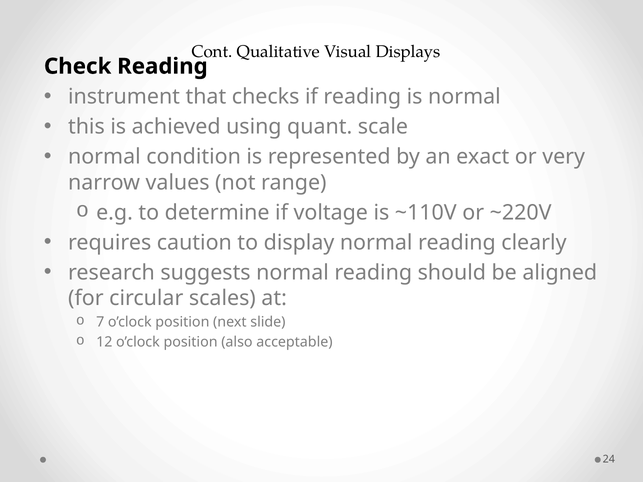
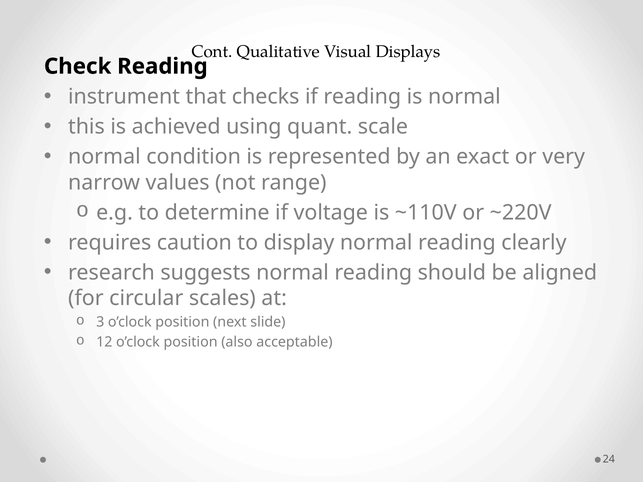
7: 7 -> 3 (100, 322)
